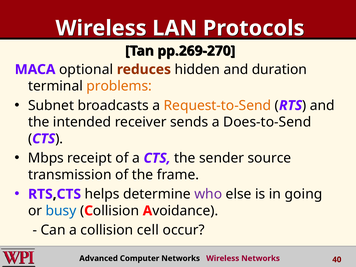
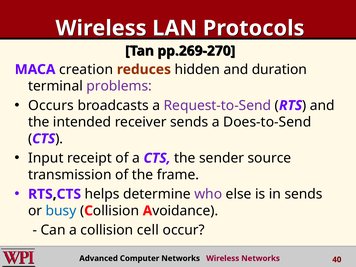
optional: optional -> creation (86, 69)
problems colour: orange -> purple (119, 86)
Subnet: Subnet -> Occurs (51, 105)
Request-to-Send colour: orange -> purple (217, 105)
Mbps: Mbps -> Input (46, 158)
in going: going -> sends (304, 194)
